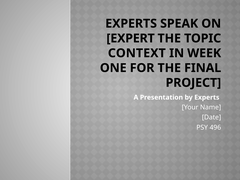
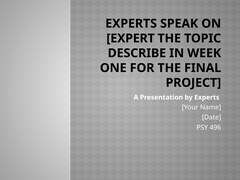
CONTEXT: CONTEXT -> DESCRIBE (137, 53)
